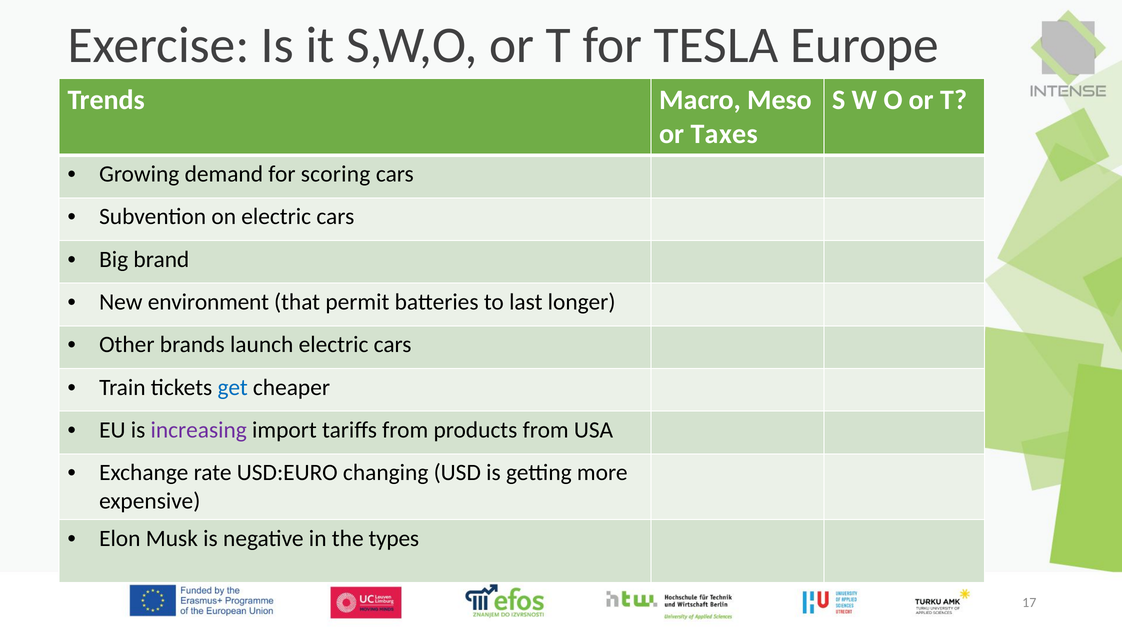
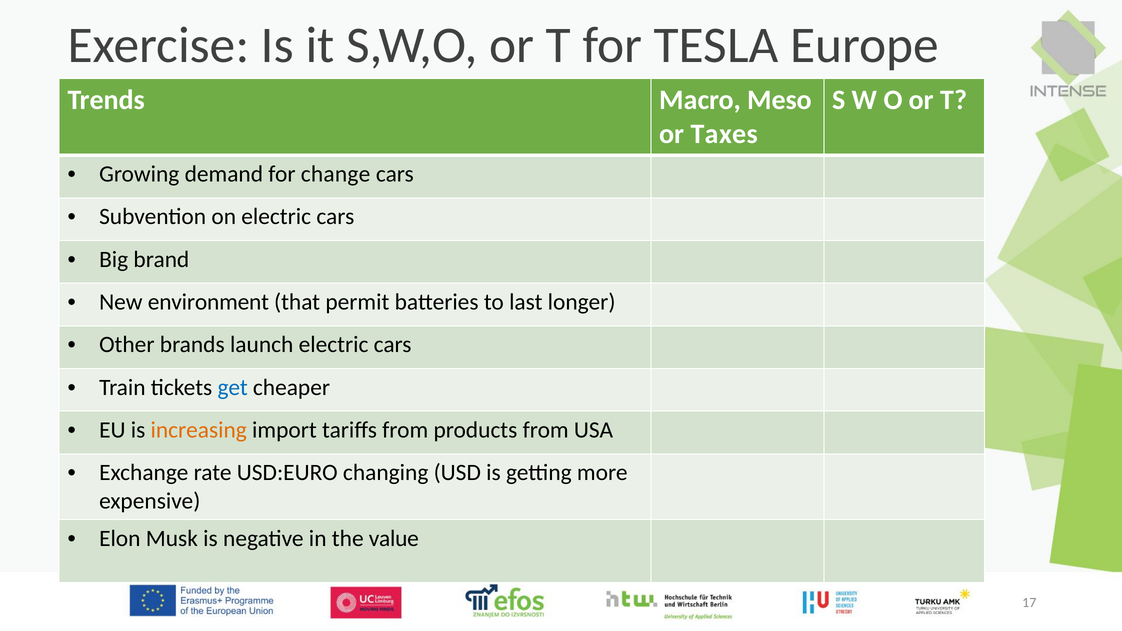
scoring: scoring -> change (336, 174)
increasing colour: purple -> orange (199, 430)
types: types -> value (394, 538)
